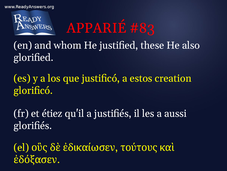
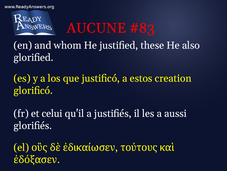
APPARIÉ: APPARIÉ -> AUCUNE (97, 28)
étiez: étiez -> celui (52, 113)
